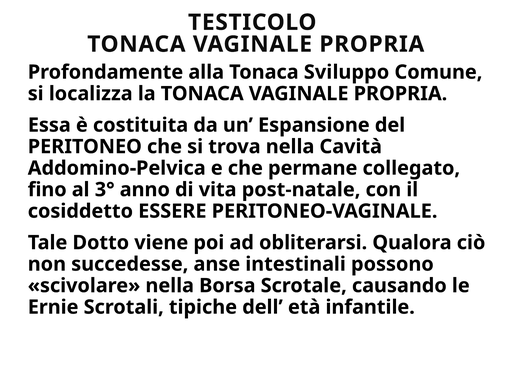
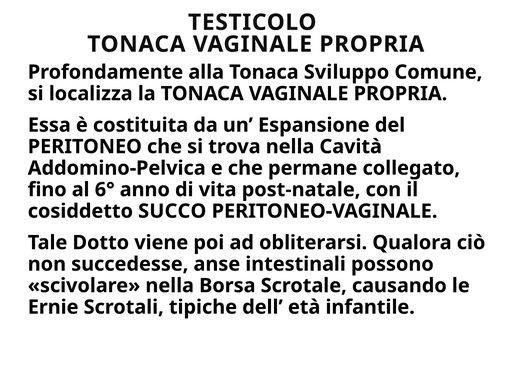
3°: 3° -> 6° (105, 190)
ESSERE: ESSERE -> SUCCO (172, 211)
